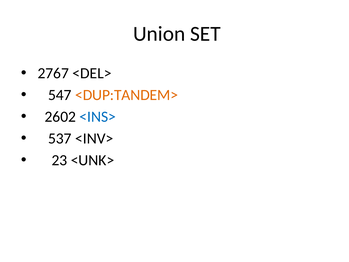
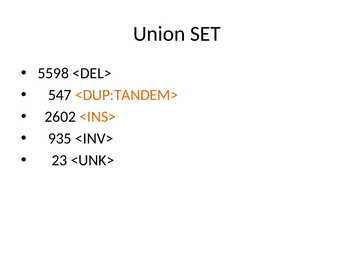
2767: 2767 -> 5598 (53, 73)
<INS> colour: blue -> orange (98, 117)
537: 537 -> 935 (60, 138)
